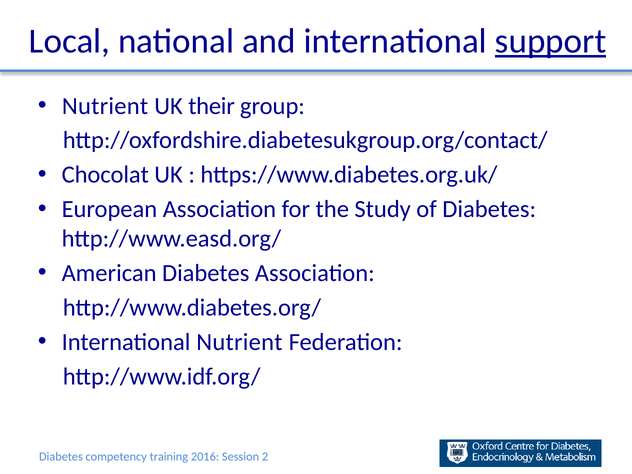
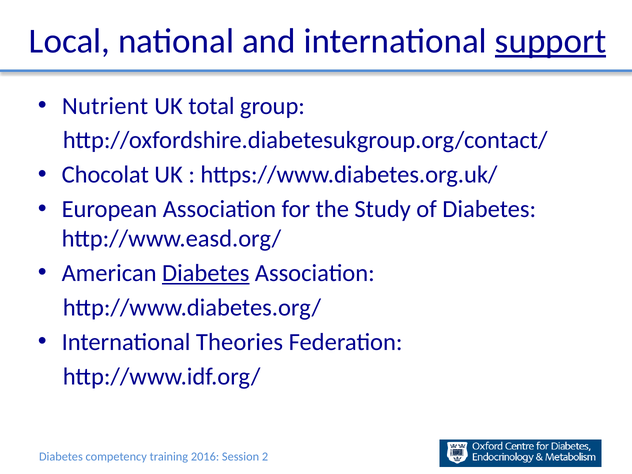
their: their -> total (211, 106)
Diabetes underline: none -> present (206, 273)
International Nutrient: Nutrient -> Theories (239, 342)
